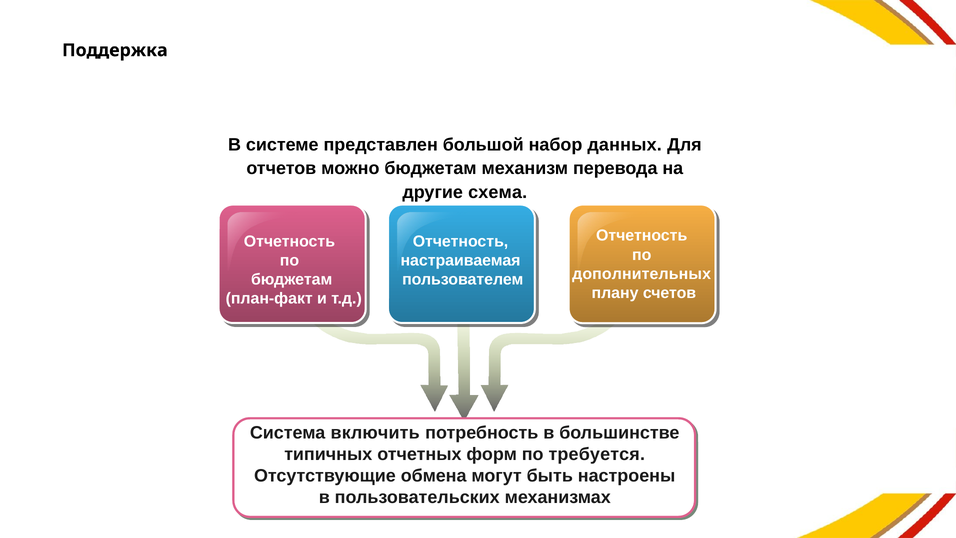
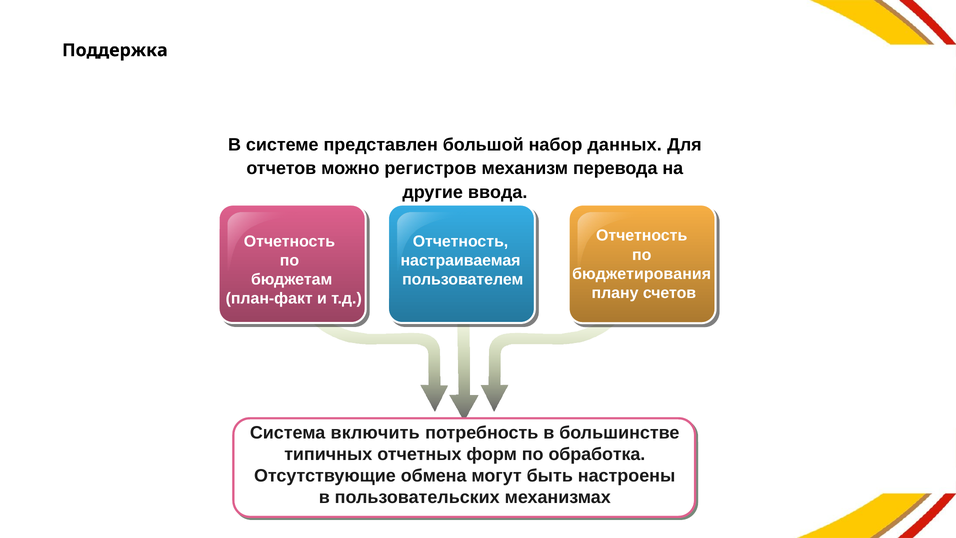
можно бюджетам: бюджетам -> регистров (430, 168)
схема: схема -> ввода (498, 192)
дополнительных: дополнительных -> бюджетирования (642, 274)
требуется: требуется -> обработка (597, 454)
